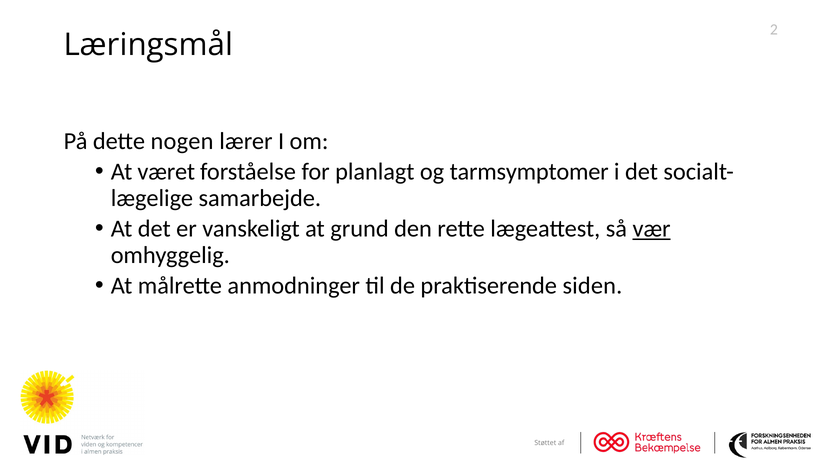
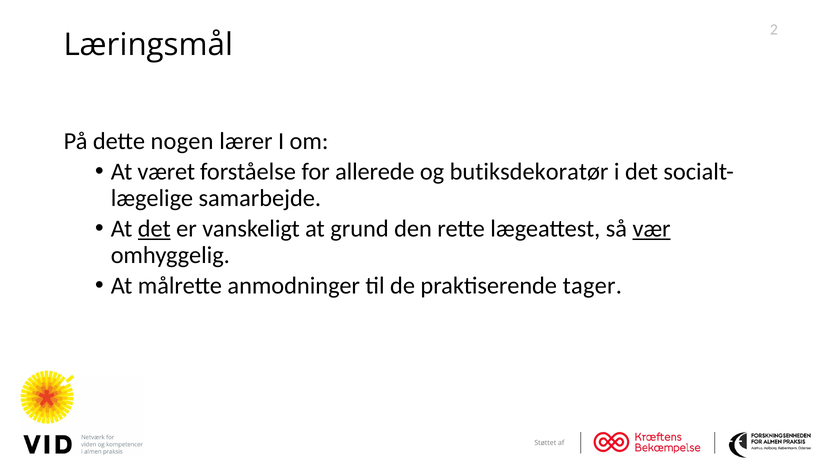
planlagt: planlagt -> allerede (375, 172)
tarmsymptomer: tarmsymptomer -> butiksdekoratør (529, 172)
det underline: none -> present (154, 229)
siden: siden -> tager (592, 286)
